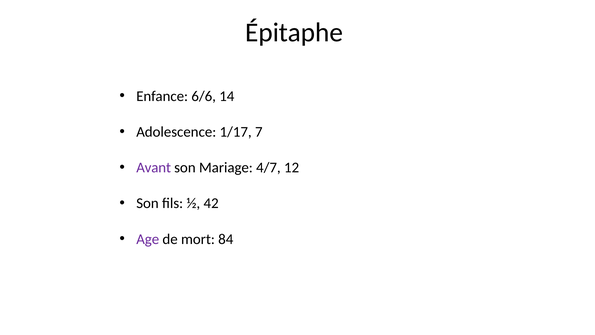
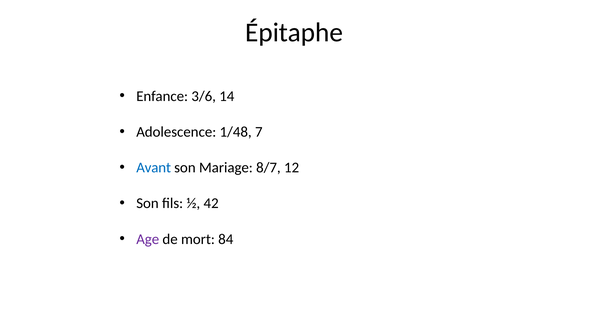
6/6: 6/6 -> 3/6 (204, 96)
1/17: 1/17 -> 1/48 (236, 132)
Avant colour: purple -> blue (154, 168)
4/7: 4/7 -> 8/7 (268, 168)
